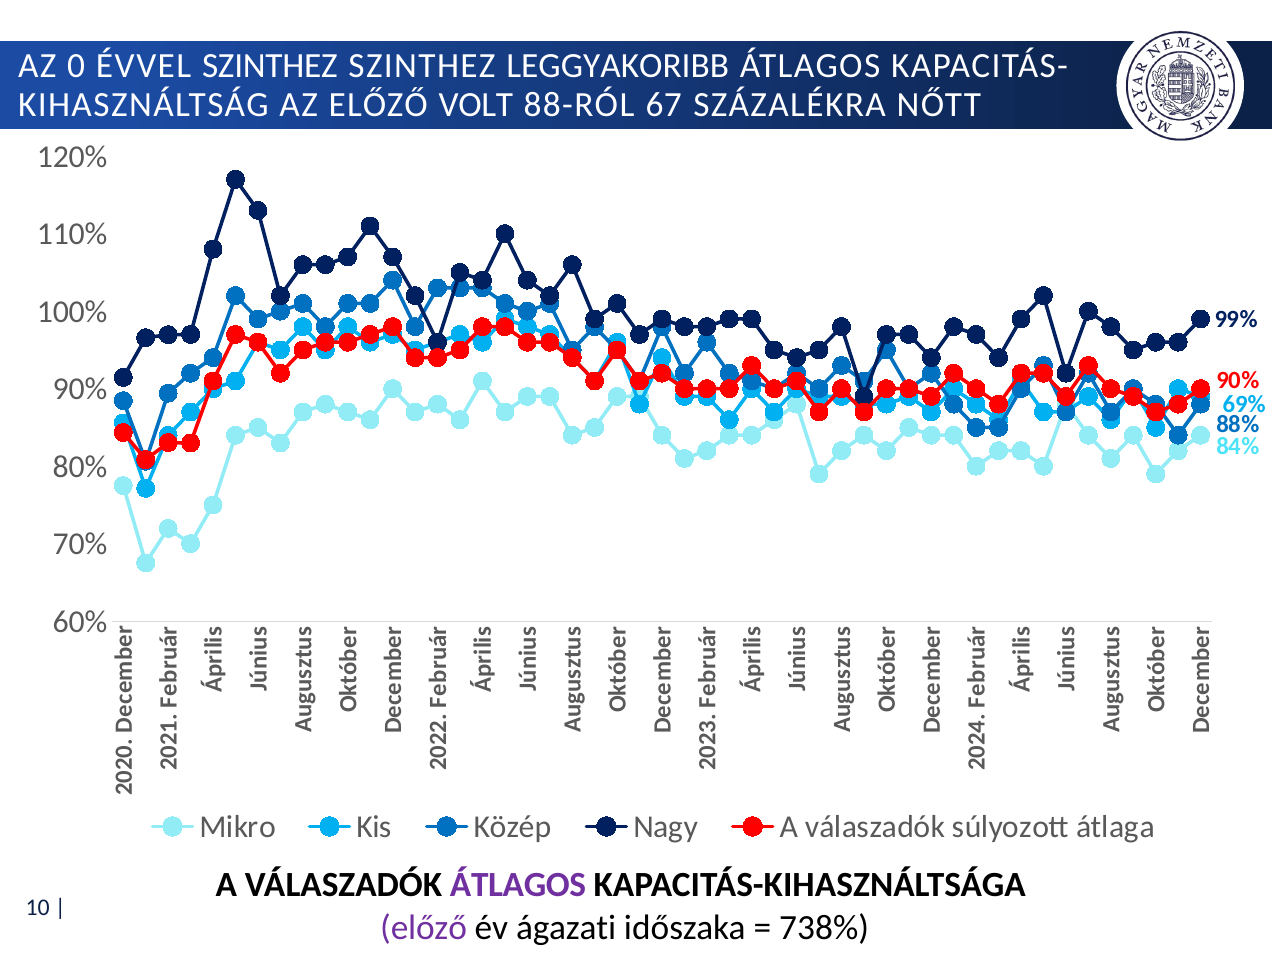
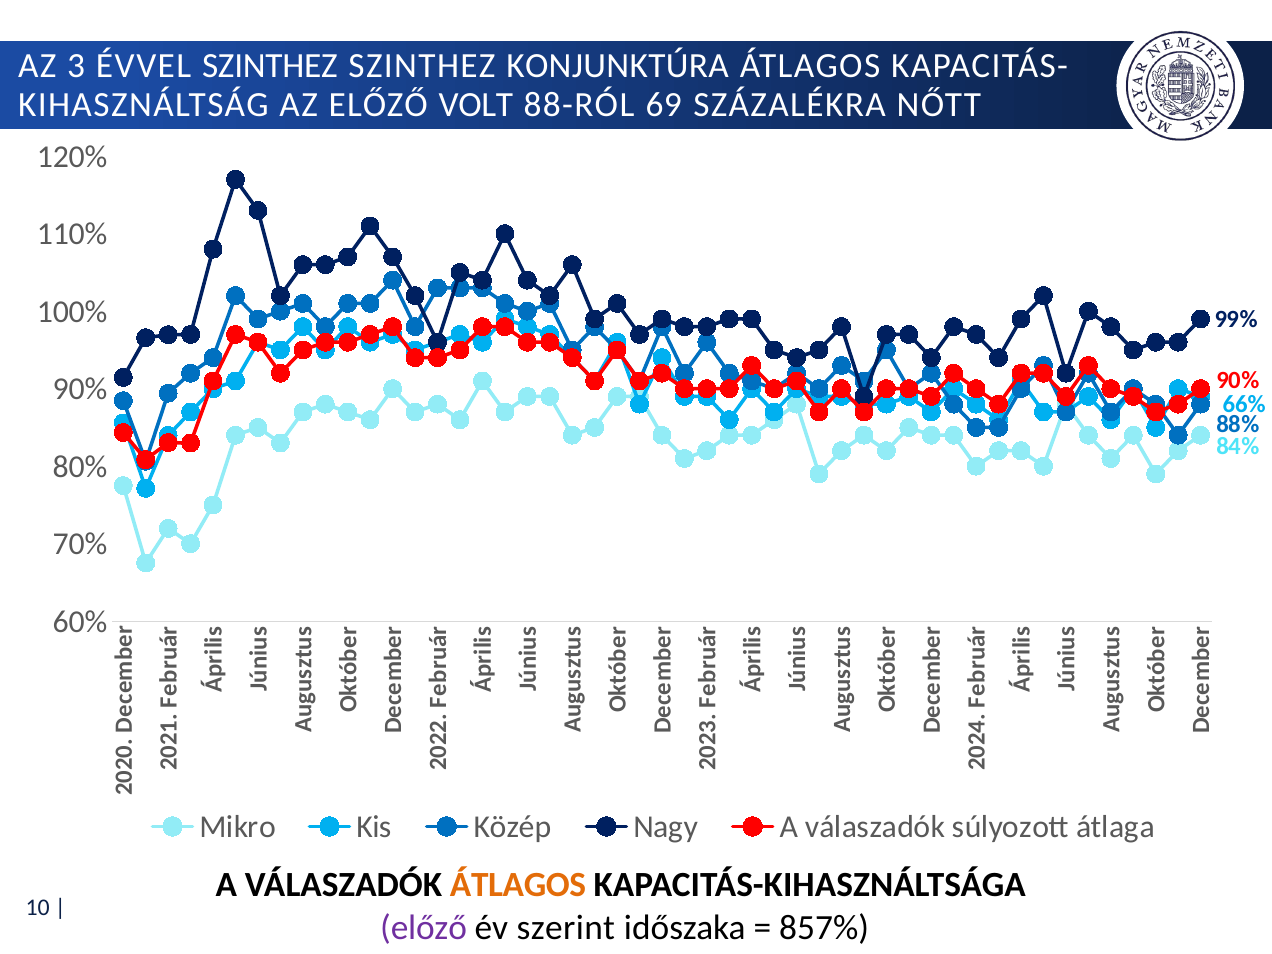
AZ 0: 0 -> 3 (76, 66)
LEGGYAKORIBB: LEGGYAKORIBB -> KONJUNKTÚRA (618, 66)
67: 67 -> 69 (664, 104)
69%: 69% -> 66% (1244, 404)
ÁTLAGOS colour: purple -> orange (518, 885)
ágazati: ágazati -> szerint (566, 927)
738%: 738% -> 857% (824, 927)
